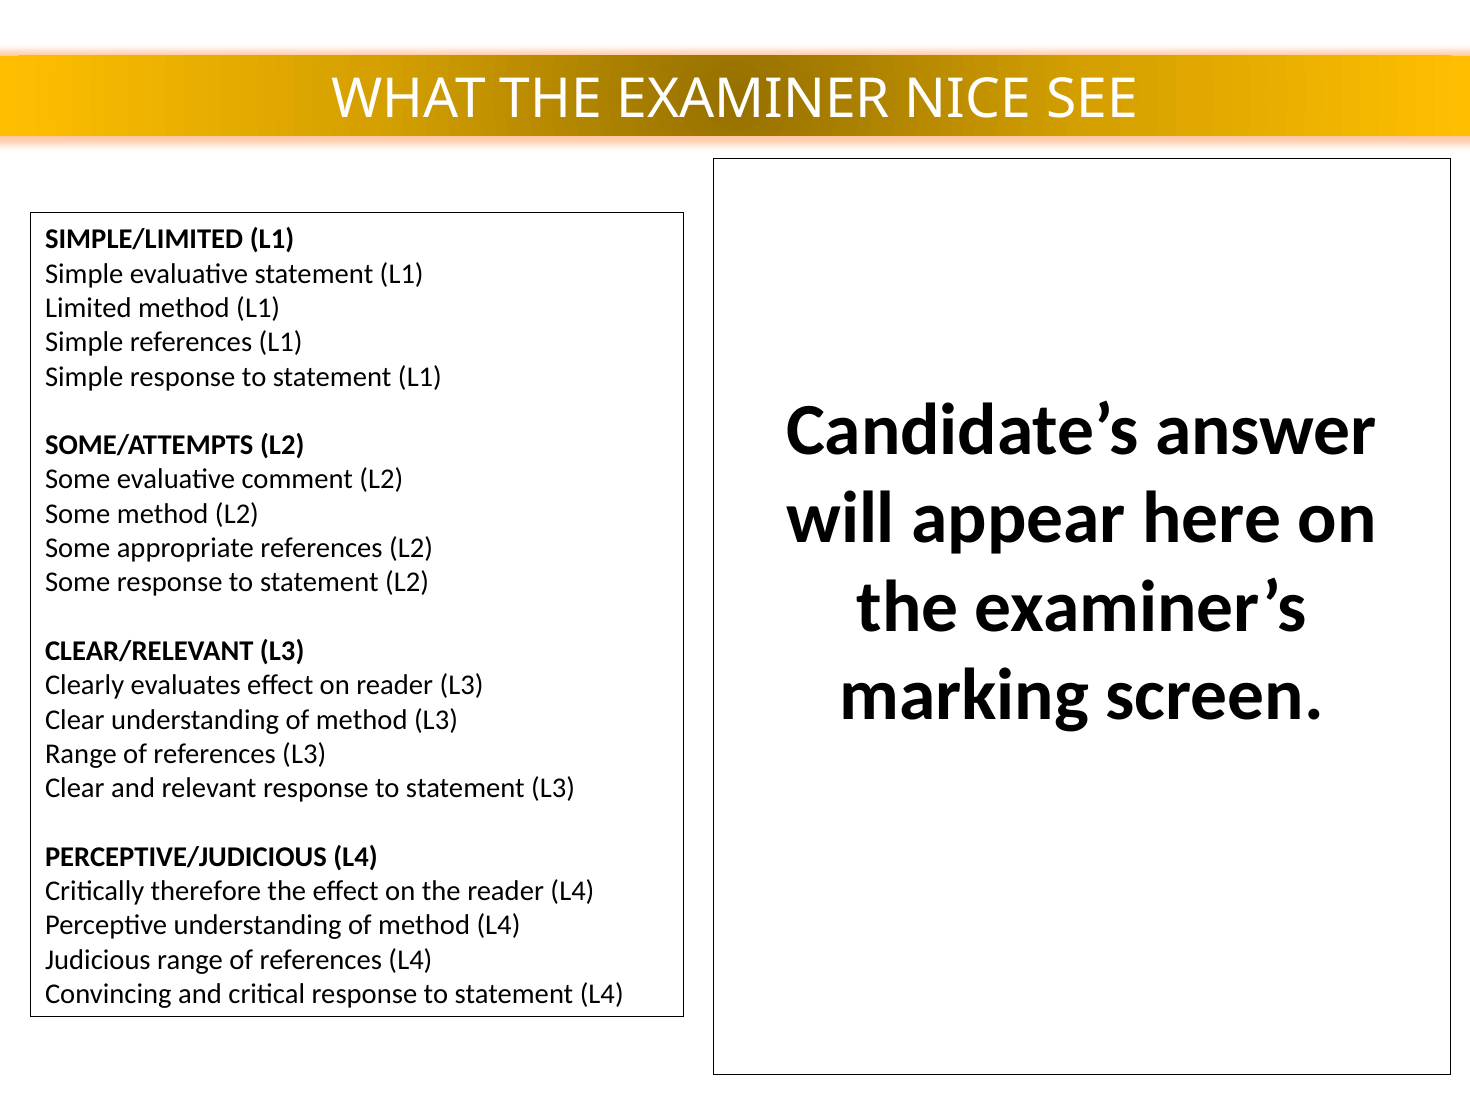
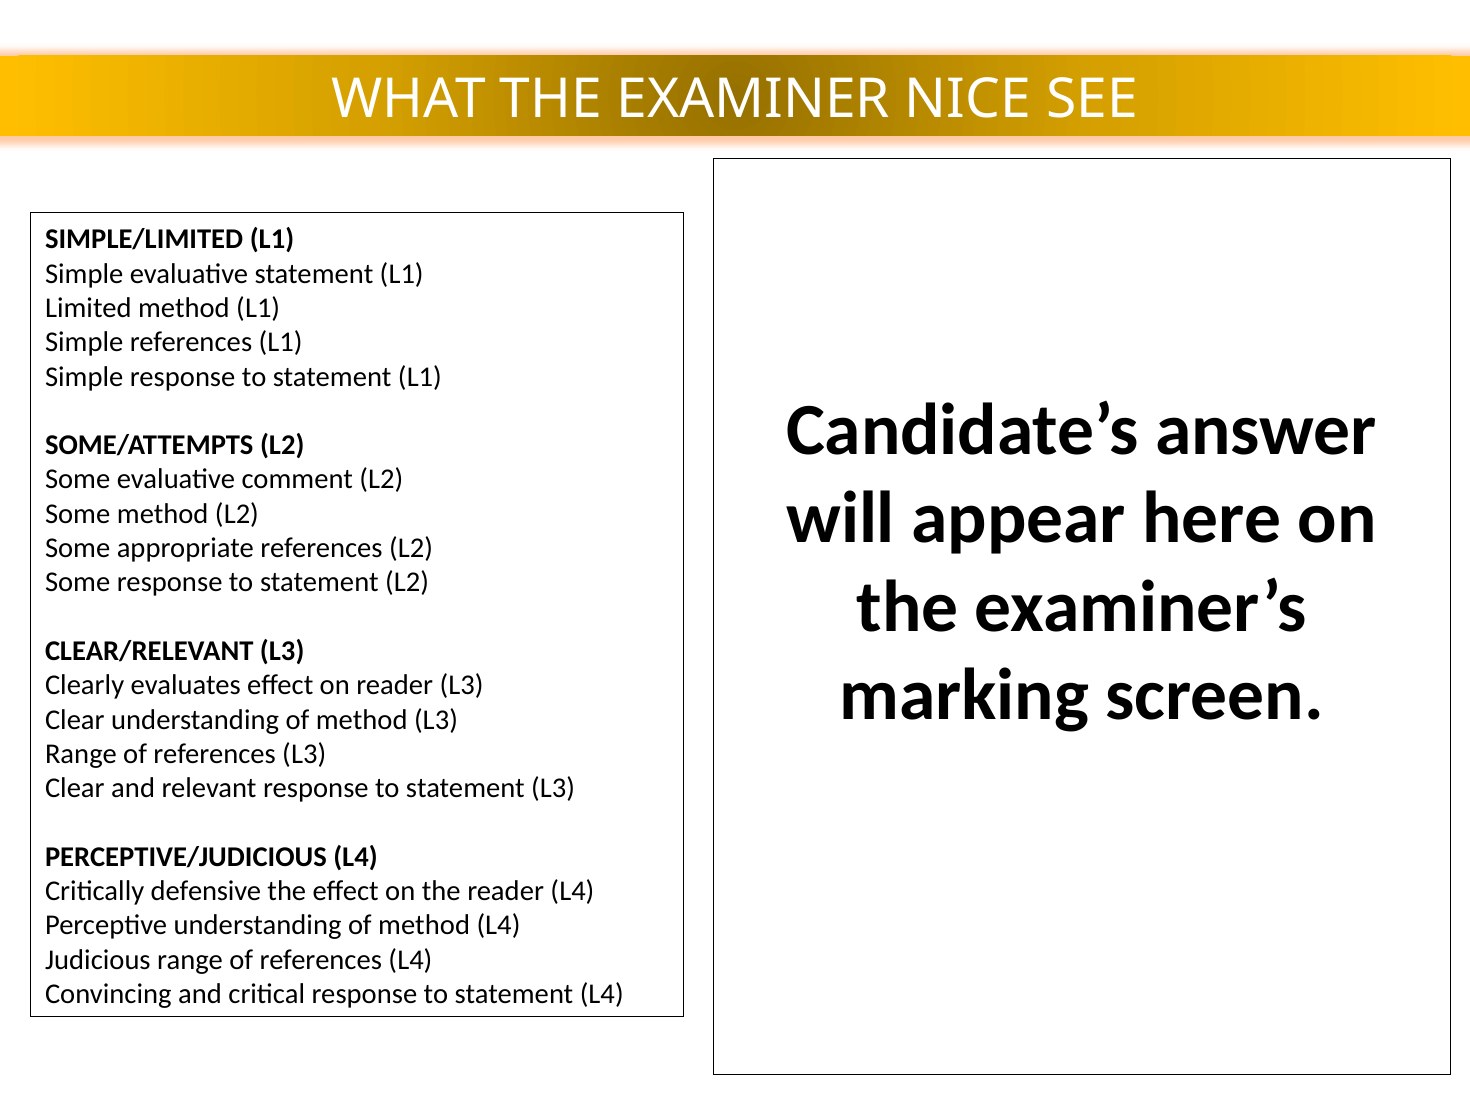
therefore: therefore -> defensive (206, 892)
